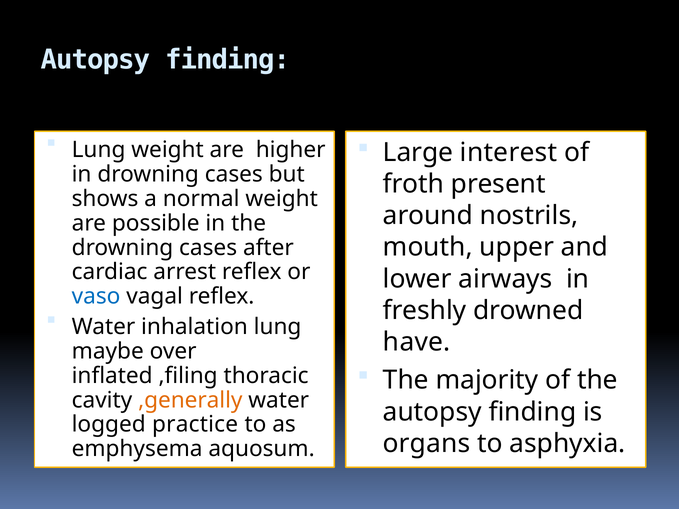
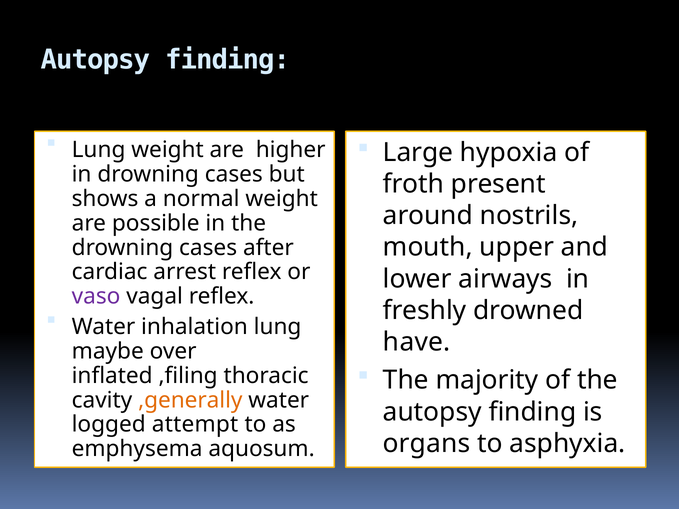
interest: interest -> hypoxia (509, 152)
vaso colour: blue -> purple (96, 297)
practice: practice -> attempt (195, 425)
